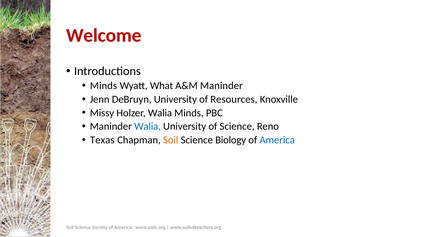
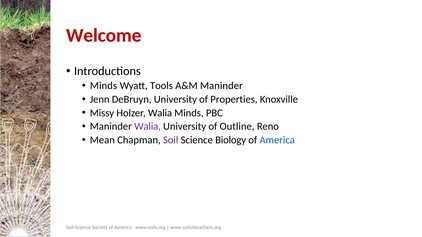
What: What -> Tools (161, 86)
Resources: Resources -> Properties (234, 99)
Walia colour: blue -> purple (148, 127)
of Science: Science -> Outline (237, 127)
Texas: Texas -> Mean (102, 140)
Soil colour: orange -> purple (171, 140)
